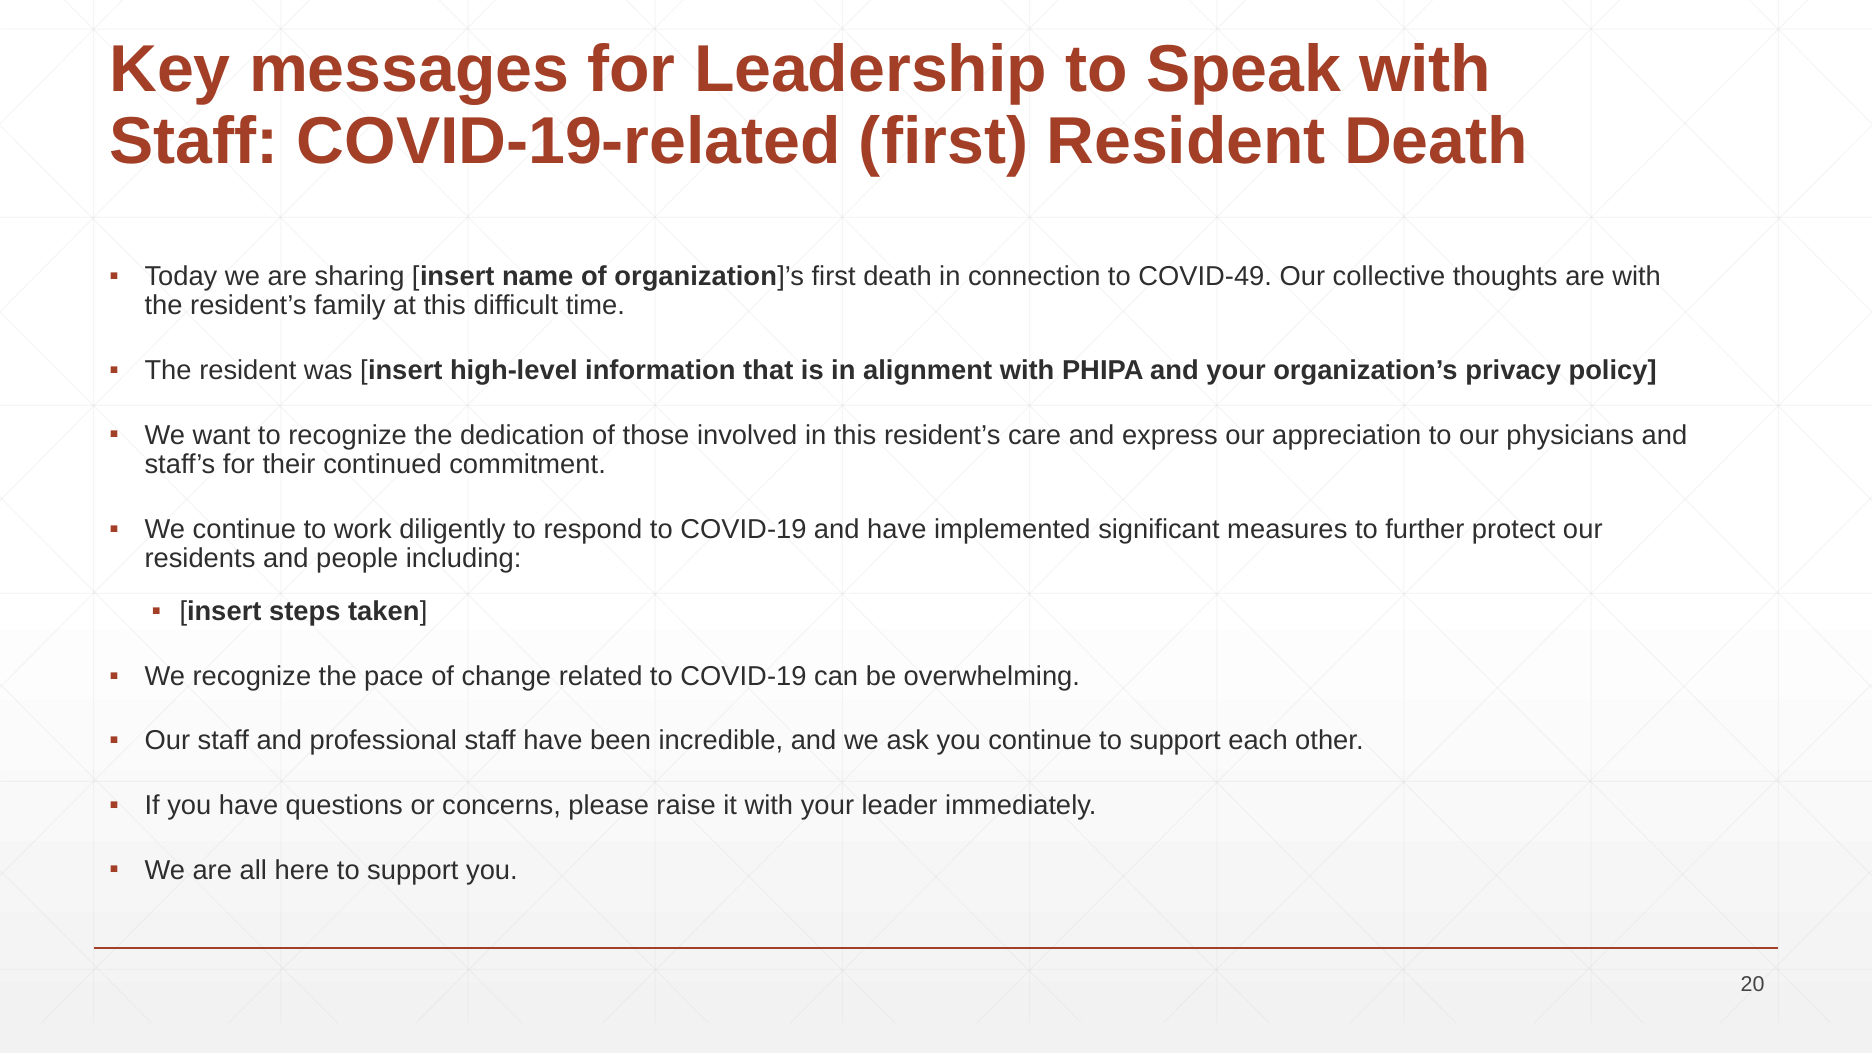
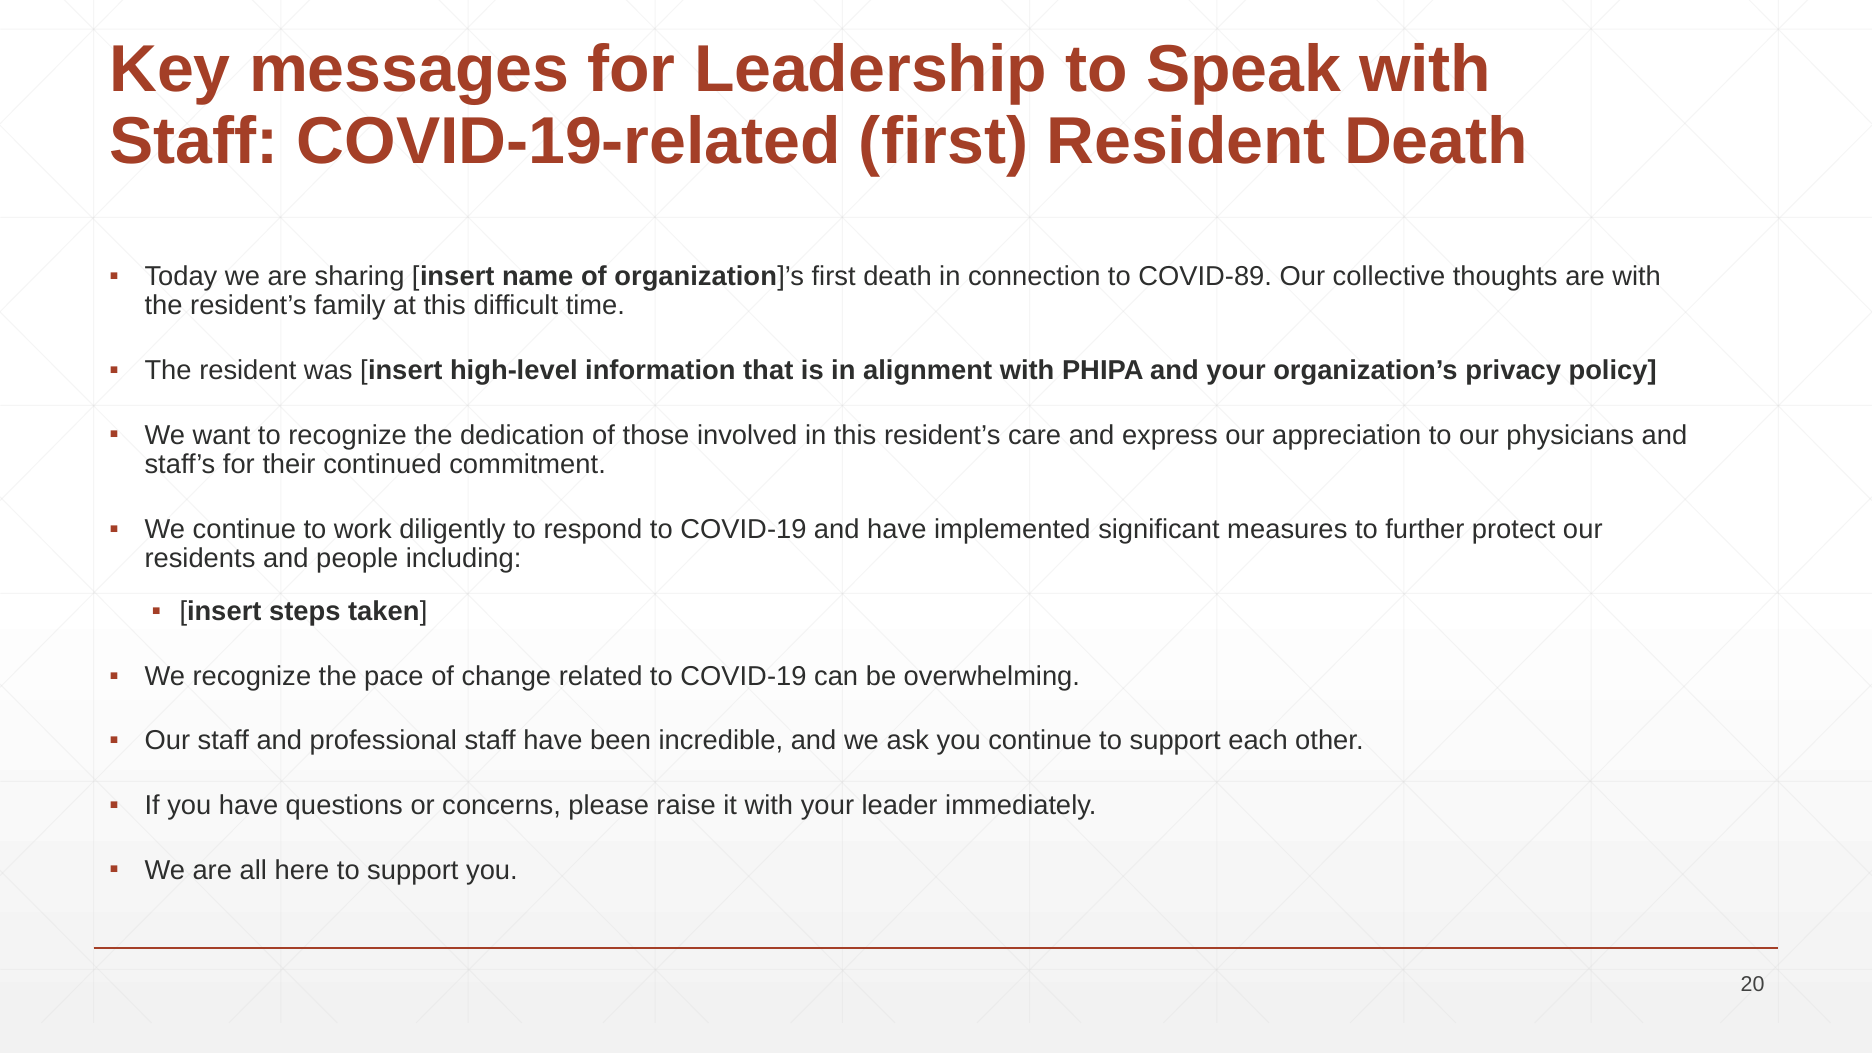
COVID-49: COVID-49 -> COVID-89 (1205, 276)
